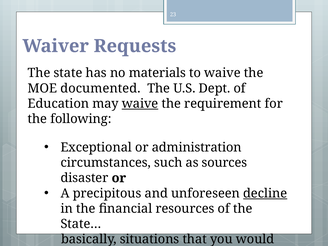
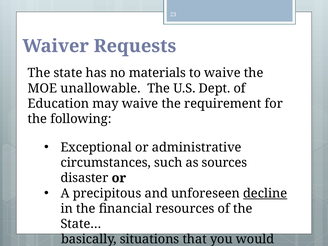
documented: documented -> unallowable (100, 88)
waive underline: present -> none (140, 104)
administration: administration -> administrative (197, 147)
